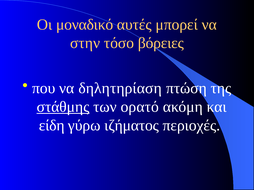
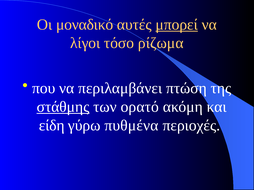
μπορεί underline: none -> present (177, 25)
στην: στην -> λίγοι (85, 43)
βόρειες: βόρειες -> ρίζωμα (161, 43)
δηλητηρίαση: δηλητηρίαση -> περιλαμβάνει (120, 88)
ιζήματος: ιζήματος -> πυθμένα (131, 126)
